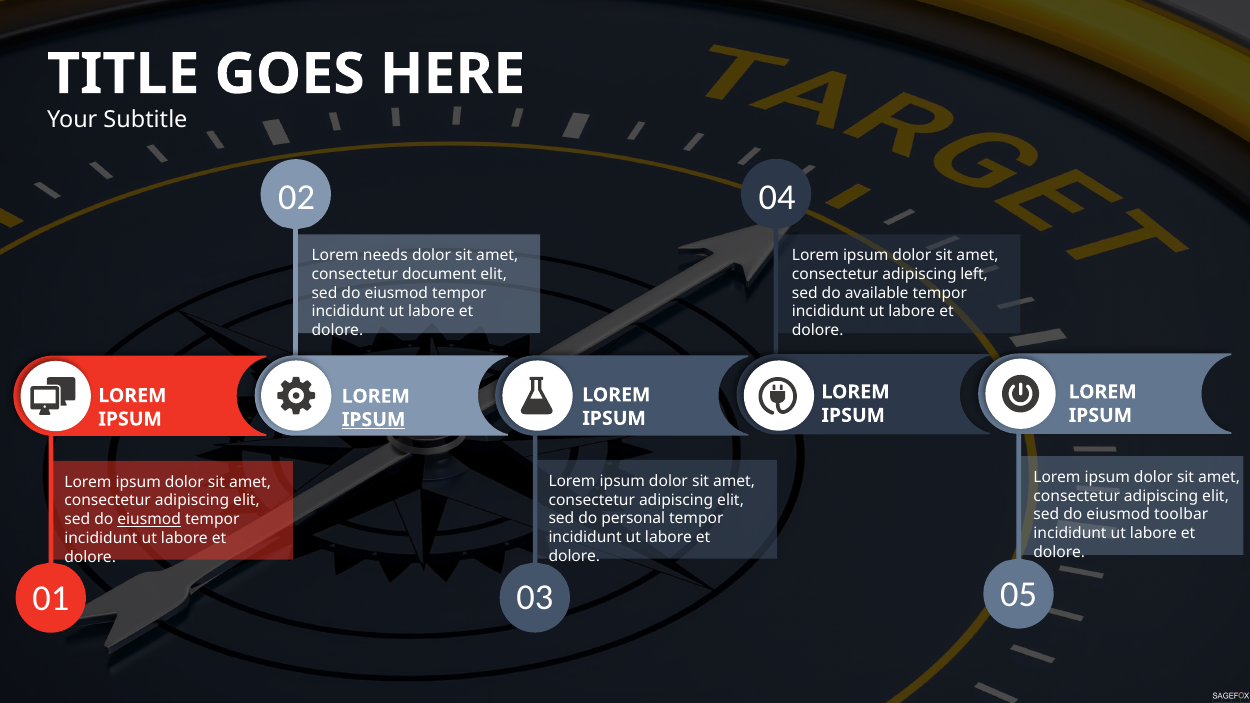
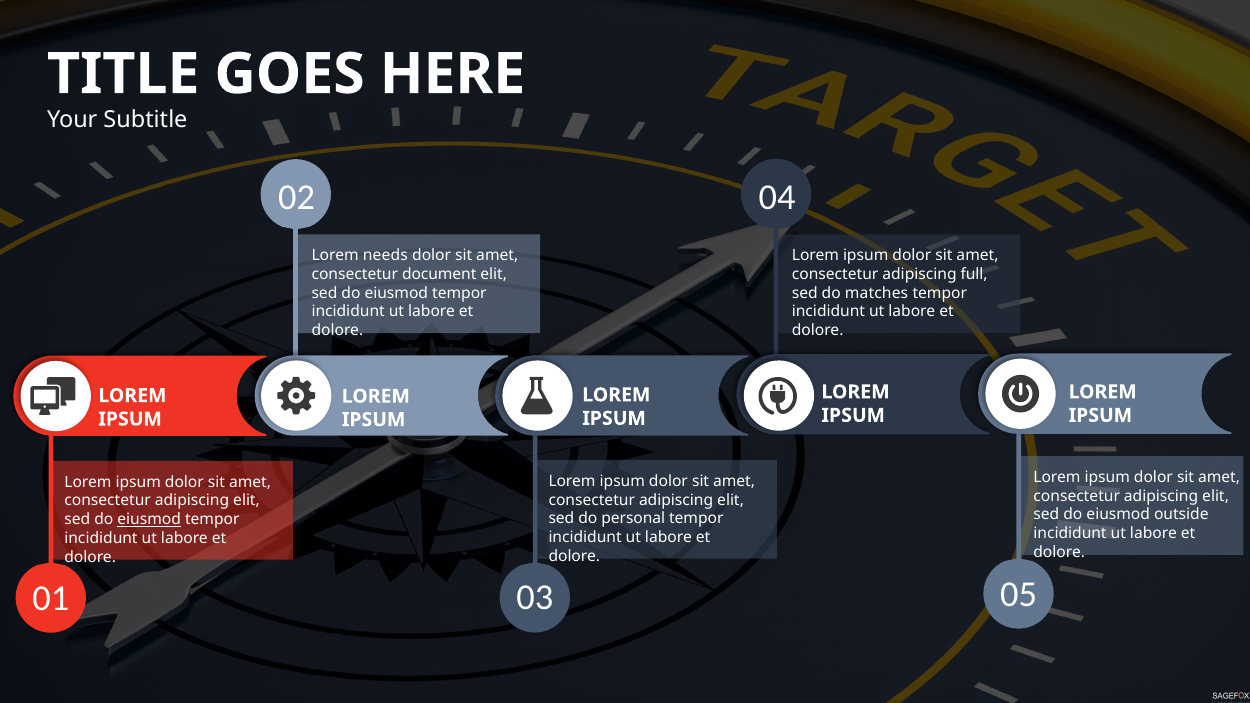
left: left -> full (974, 274)
available: available -> matches (877, 293)
IPSUM underline: present -> none (374, 420)
toolbar: toolbar -> outside (1181, 515)
